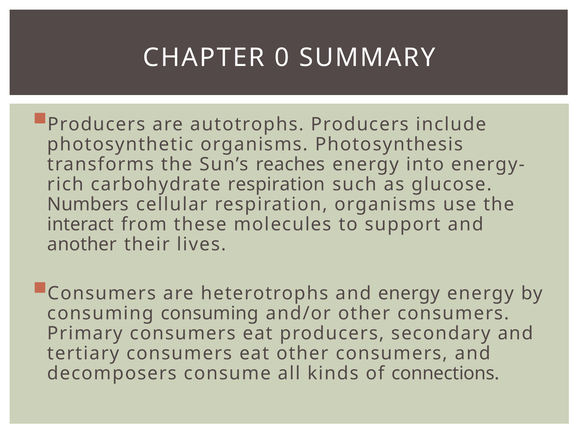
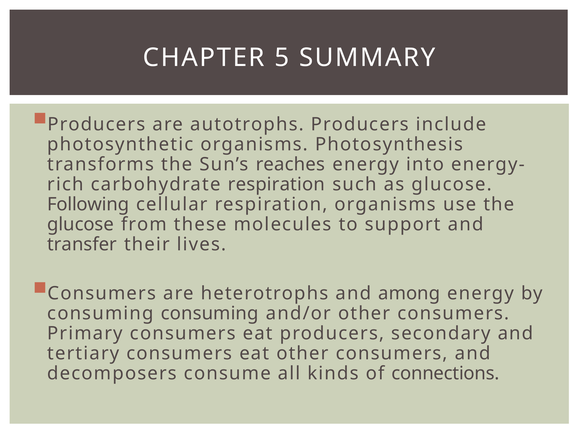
0: 0 -> 5 (282, 58)
Numbers: Numbers -> Following (88, 204)
interact: interact -> glucose (81, 224)
another: another -> transfer (82, 244)
and energy: energy -> among (409, 293)
